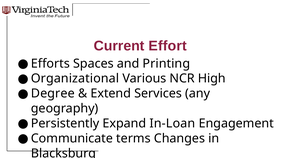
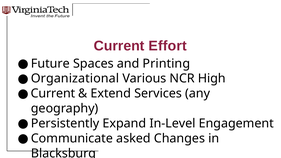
Efforts: Efforts -> Future (50, 64)
Degree: Degree -> Current (53, 93)
In-Loan: In-Loan -> In-Level (172, 123)
terms: terms -> asked (133, 138)
